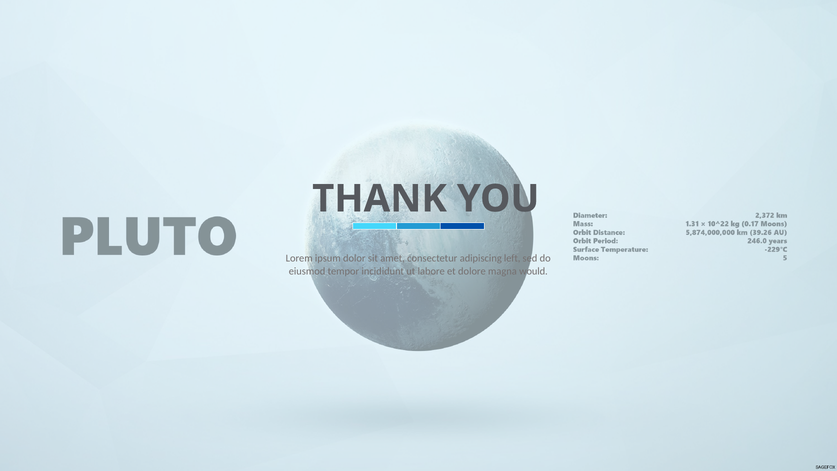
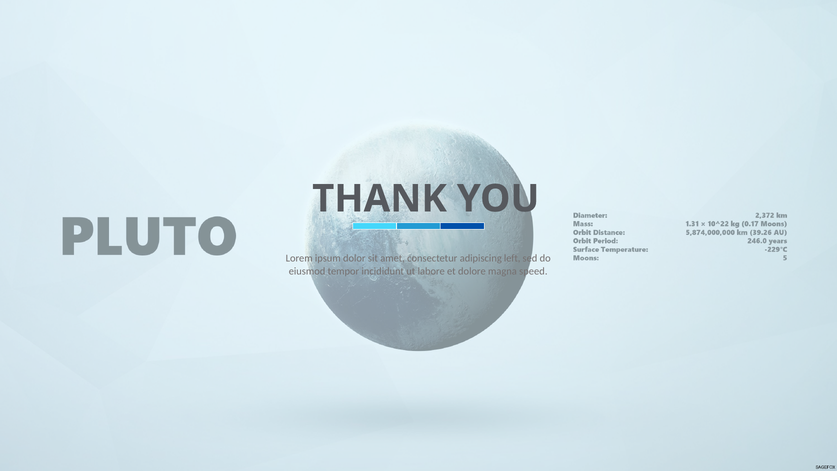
would: would -> speed (533, 271)
